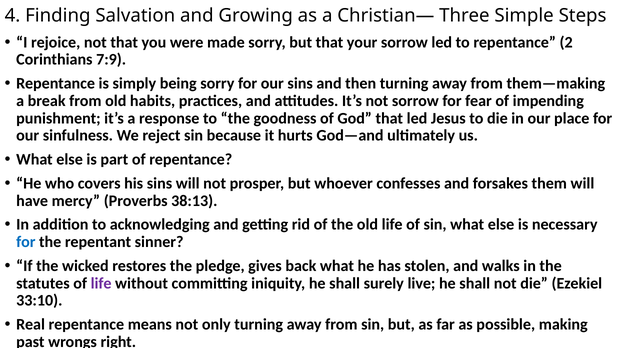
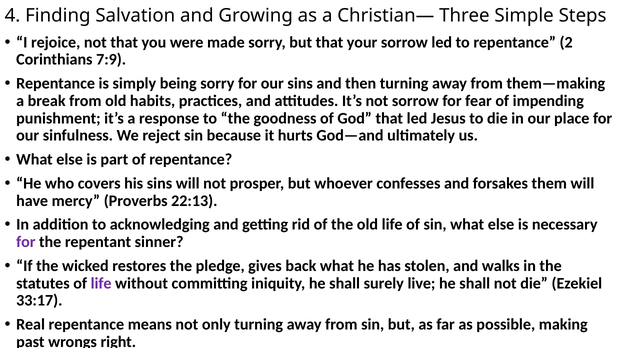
38:13: 38:13 -> 22:13 (194, 201)
for colour: blue -> purple (26, 242)
33:10: 33:10 -> 33:17 (39, 300)
